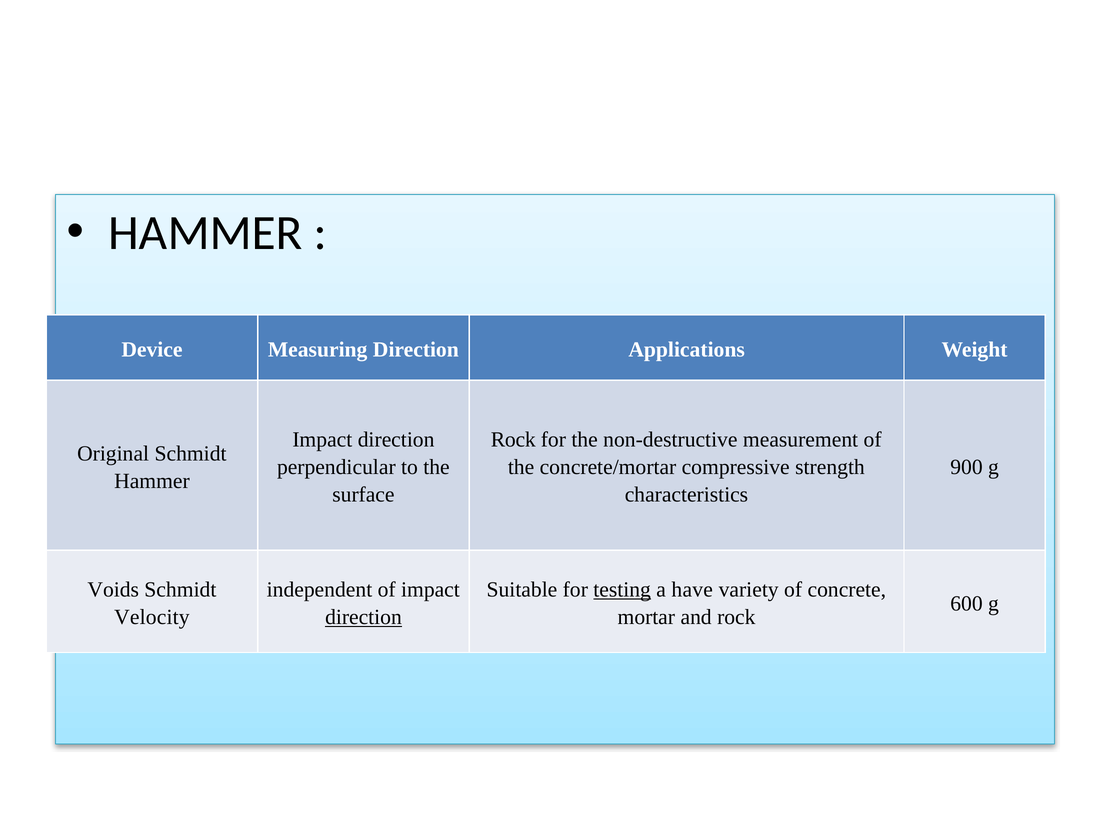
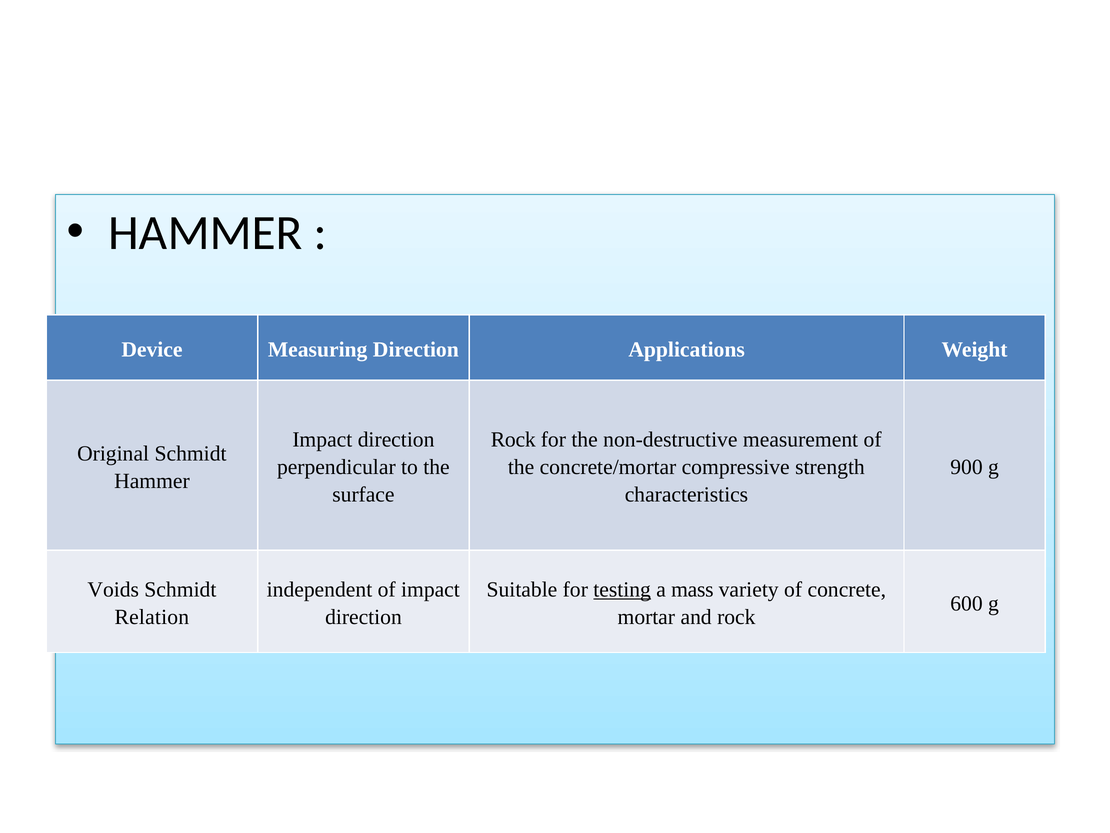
have: have -> mass (692, 589)
Velocity: Velocity -> Relation (152, 617)
direction underline: present -> none (363, 617)
